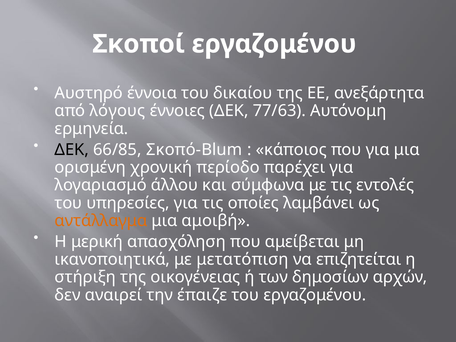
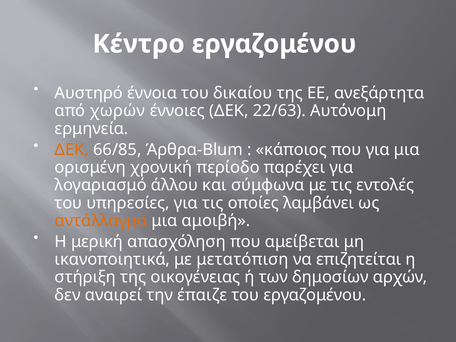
Σκοποί: Σκοποί -> Κέντρο (139, 44)
λόγους: λόγους -> χωρών (117, 111)
77/63: 77/63 -> 22/63 (279, 111)
ΔΕΚ colour: black -> orange (72, 150)
Σκοπό-Blum: Σκοπό-Blum -> Άρθρα-Blum (194, 150)
